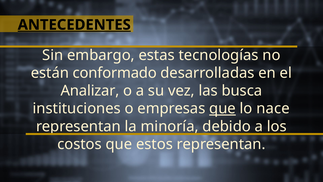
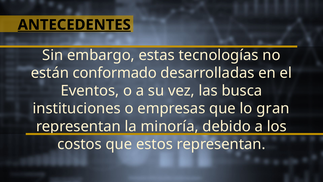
Analizar: Analizar -> Eventos (90, 91)
que underline: present -> none (223, 108)
nace: nace -> gran (273, 108)
